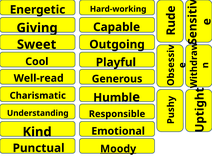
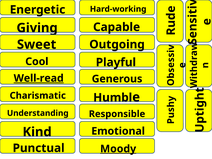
Well-read underline: none -> present (39, 78)
